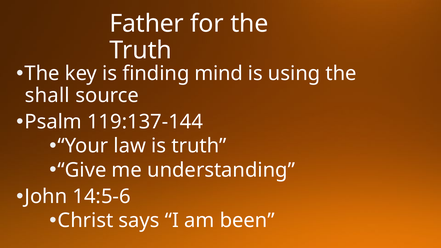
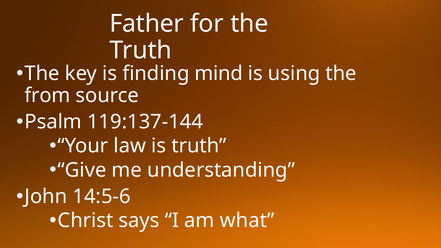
shall: shall -> from (47, 95)
been: been -> what (247, 221)
